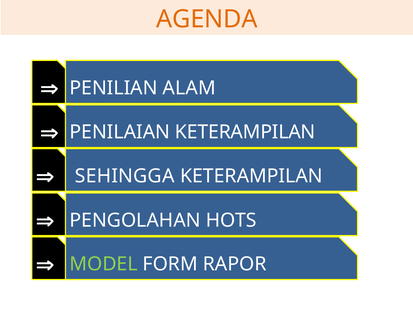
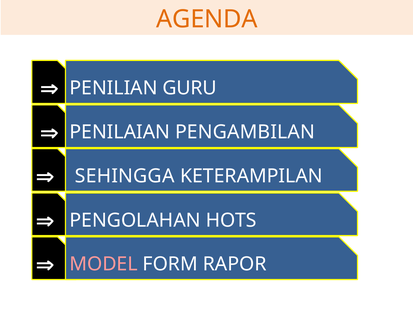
ALAM: ALAM -> GURU (189, 88)
PENILAIAN KETERAMPILAN: KETERAMPILAN -> PENGAMBILAN (245, 132)
MODEL colour: light green -> pink (104, 264)
